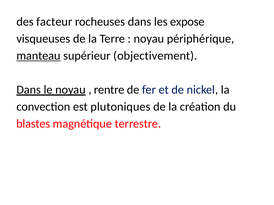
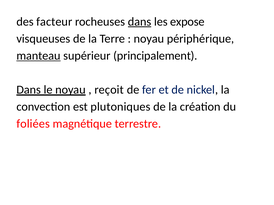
dans underline: none -> present (140, 22)
objectivement: objectivement -> principalement (155, 56)
rentre: rentre -> reçoit (109, 90)
blastes: blastes -> foliées (33, 124)
